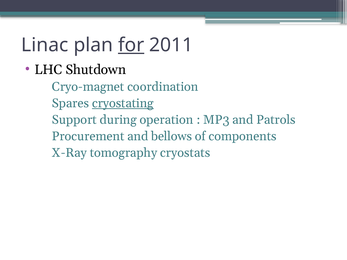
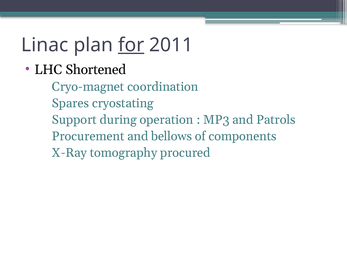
Shutdown: Shutdown -> Shortened (96, 70)
cryostating underline: present -> none (123, 103)
cryostats: cryostats -> procured (185, 153)
